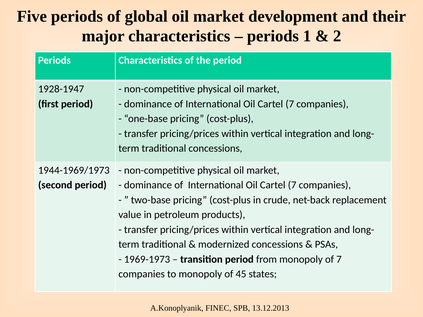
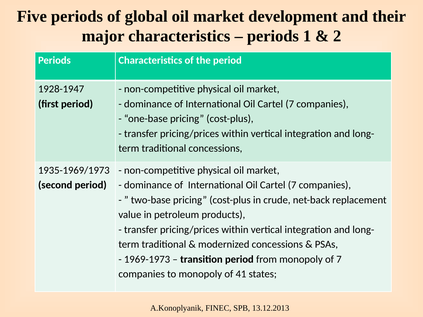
1944-1969/1973: 1944-1969/1973 -> 1935-1969/1973 (74, 170)
45: 45 -> 41 (241, 274)
